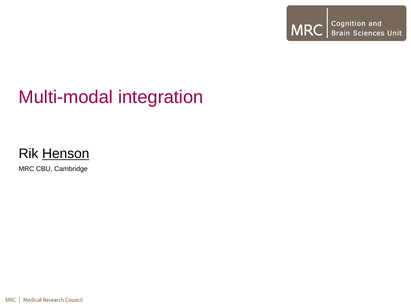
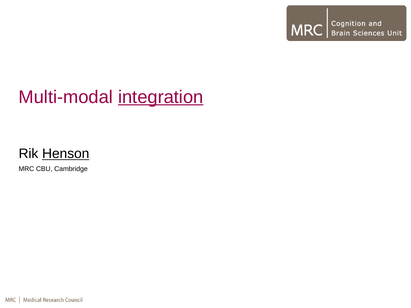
integration underline: none -> present (161, 97)
